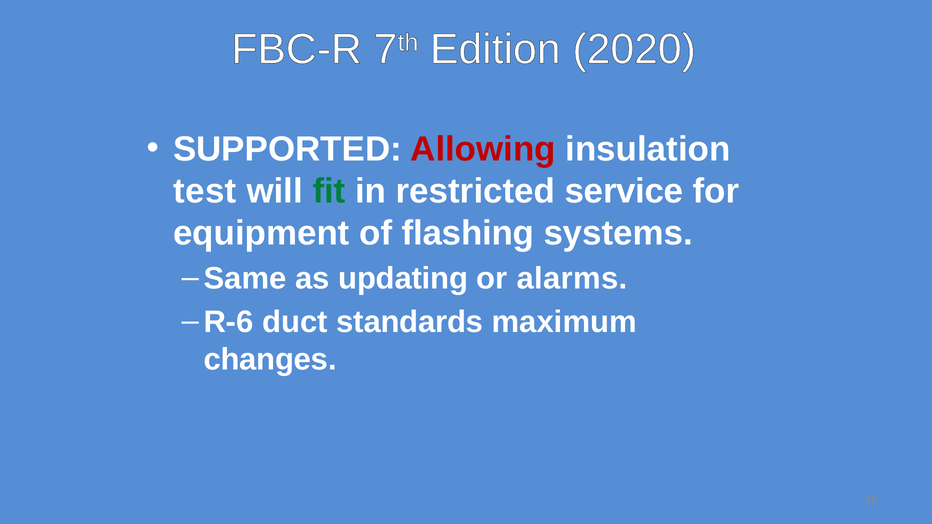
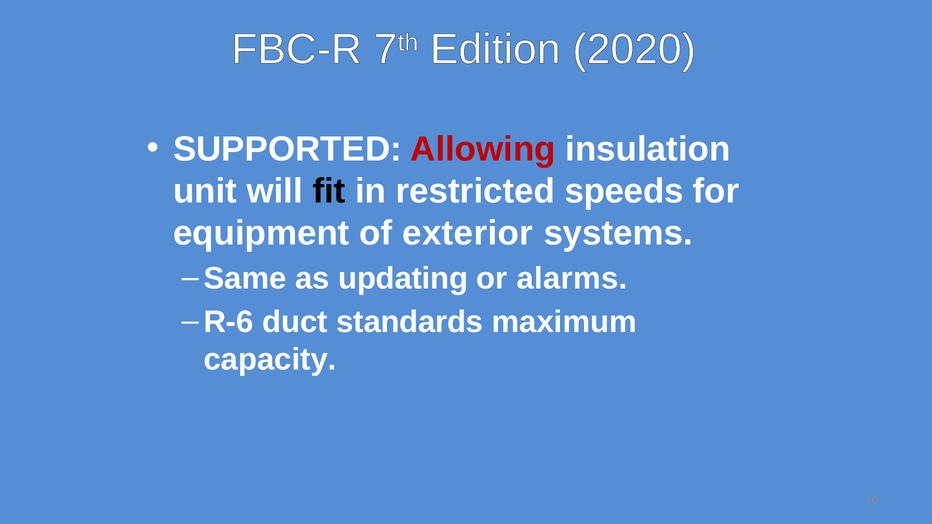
test: test -> unit (205, 191)
fit colour: green -> black (329, 191)
service: service -> speeds (624, 191)
flashing: flashing -> exterior (468, 233)
changes: changes -> capacity (270, 360)
